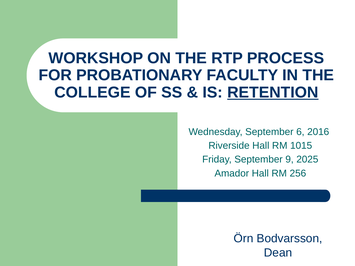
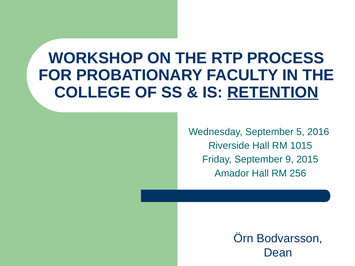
6: 6 -> 5 (300, 132)
2025: 2025 -> 2015 (307, 160)
